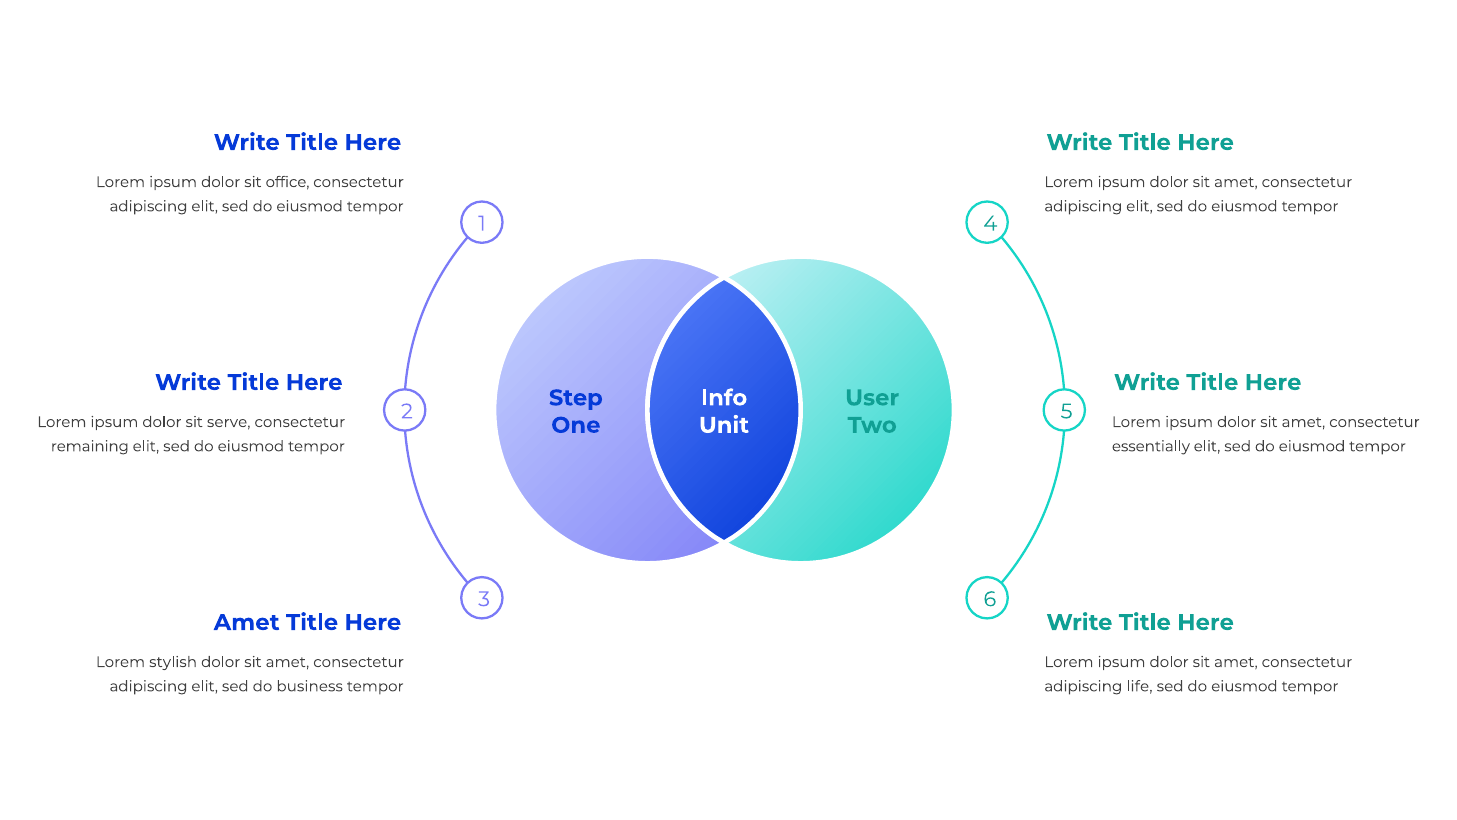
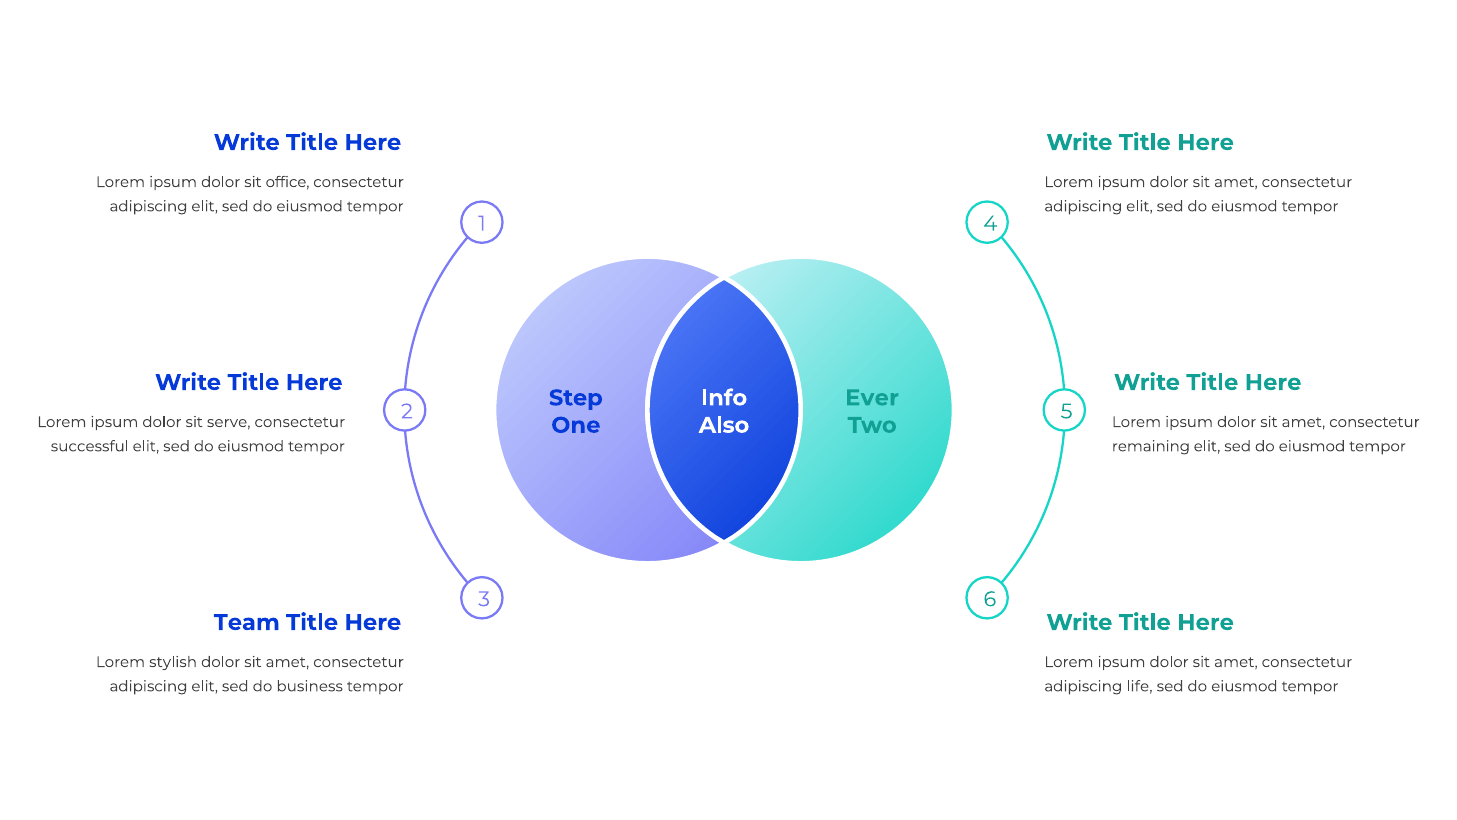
User: User -> Ever (872, 398)
Unit: Unit -> Also (724, 425)
remaining: remaining -> successful (90, 446)
essentially: essentially -> remaining (1151, 446)
Amet: Amet -> Team (247, 622)
